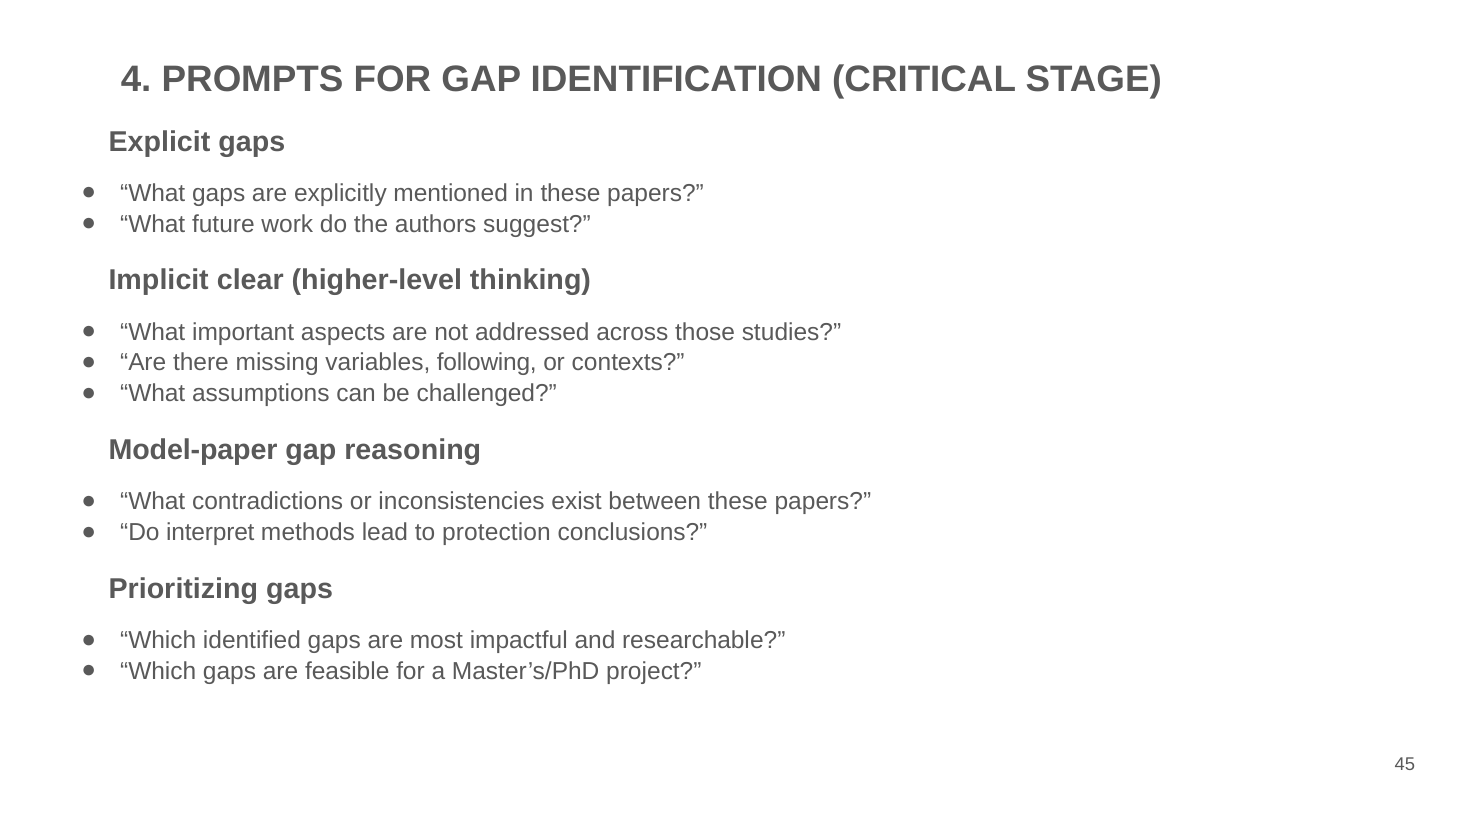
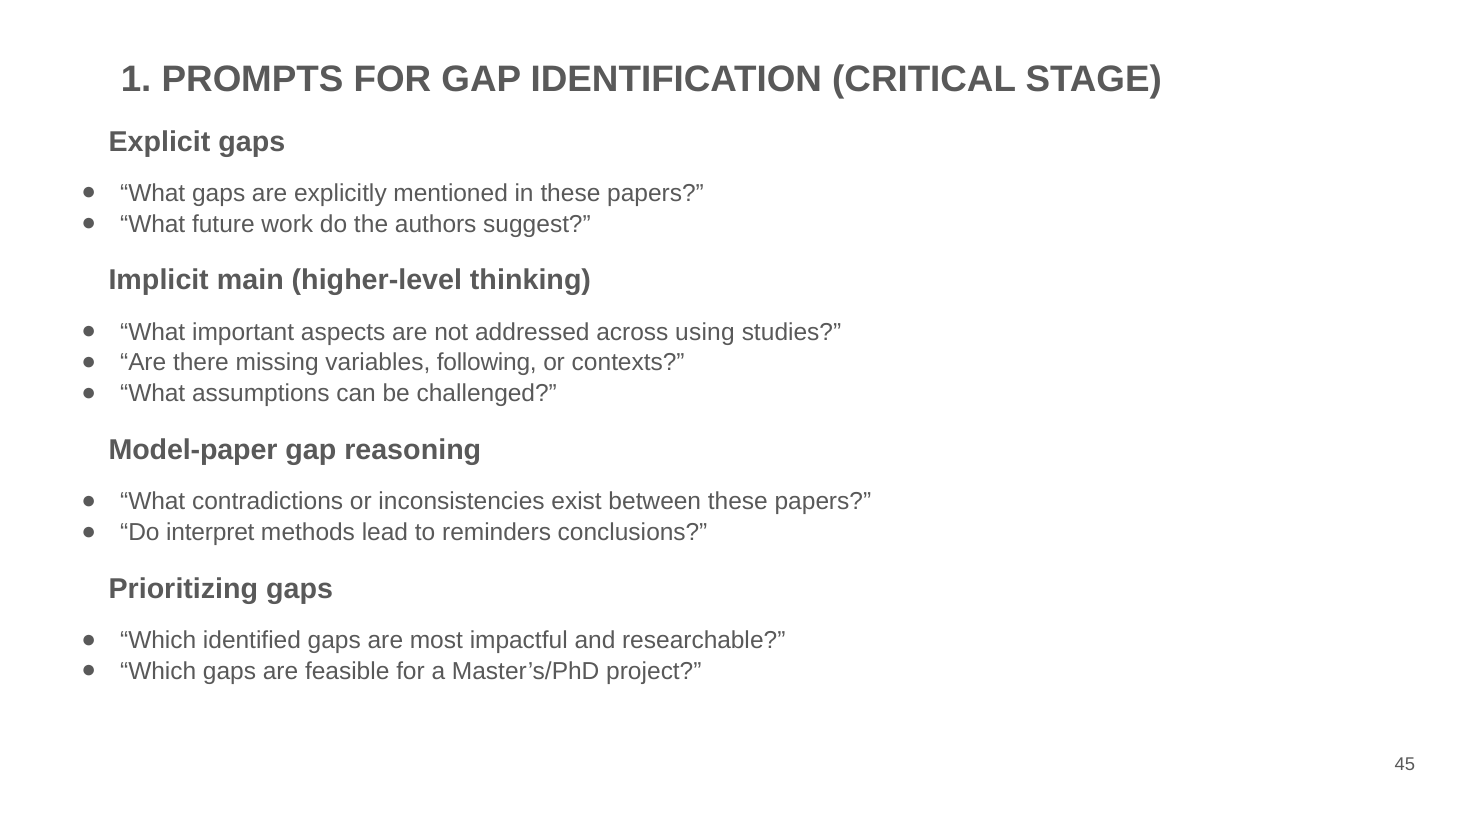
4: 4 -> 1 (136, 79)
clear: clear -> main (250, 280)
those: those -> using (705, 332)
protection: protection -> reminders (497, 532)
